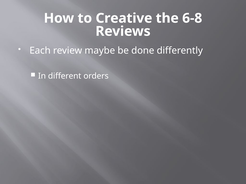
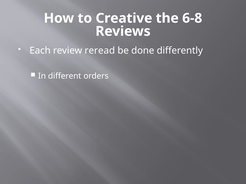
maybe: maybe -> reread (100, 51)
